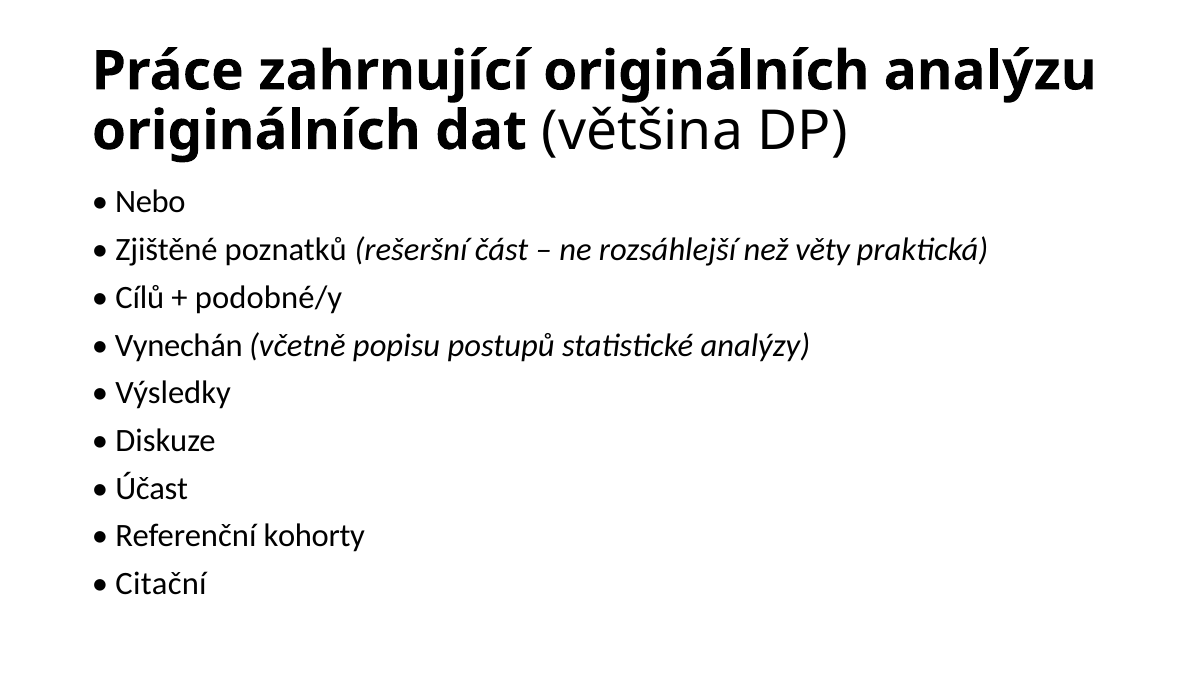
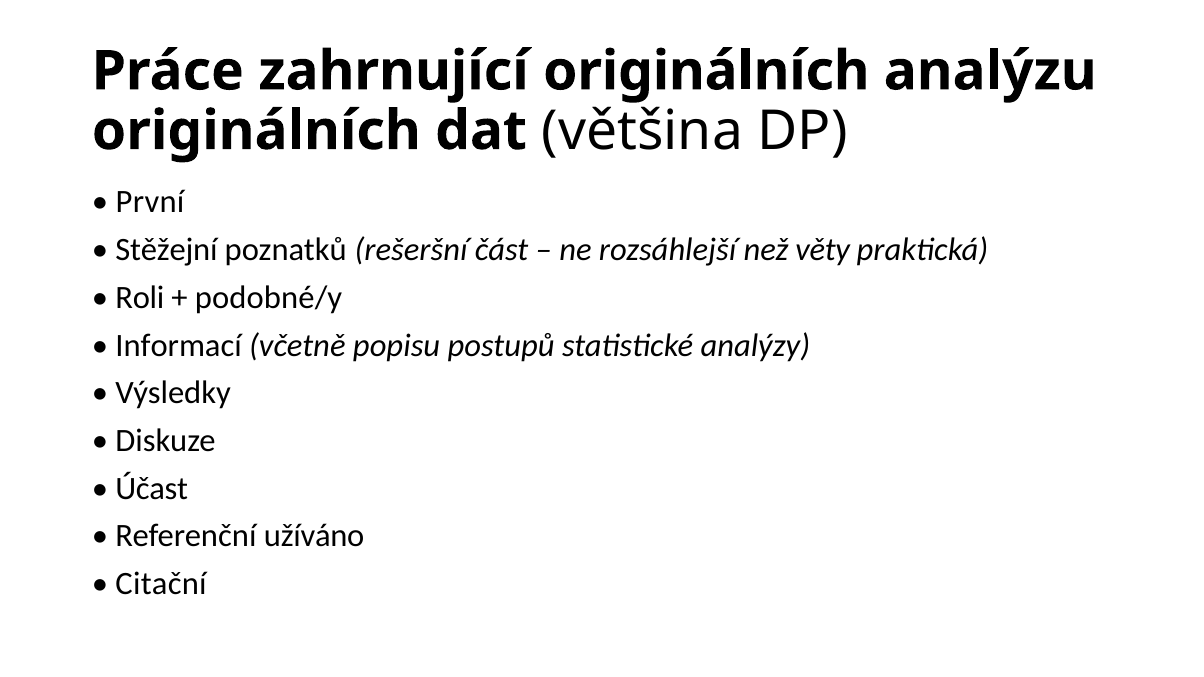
Nebo: Nebo -> První (150, 202)
Zjištěné: Zjištěné -> Stěžejní (166, 250)
Cílů: Cílů -> Roli (140, 298)
Vynechán: Vynechán -> Informací (179, 345)
kohorty: kohorty -> užíváno (314, 536)
